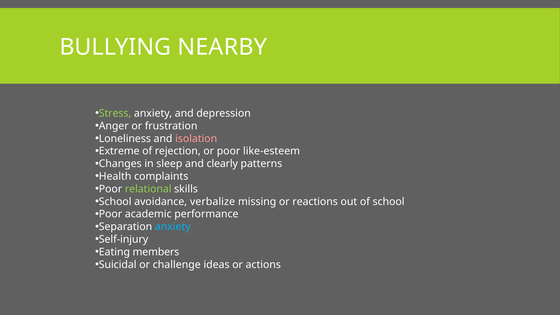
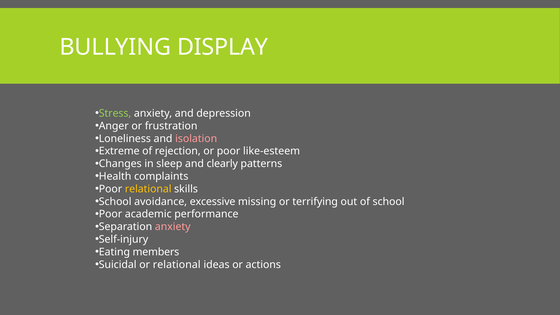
NEARBY: NEARBY -> DISPLAY (223, 47)
relational colour: light green -> yellow (148, 189)
verbalize: verbalize -> excessive (213, 202)
reactions: reactions -> terrifying (315, 202)
anxiety colour: light blue -> pink (173, 227)
or challenge: challenge -> relational (177, 265)
